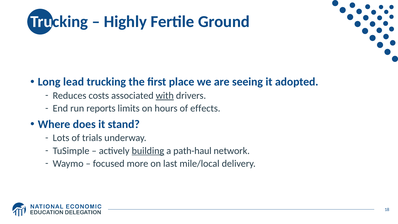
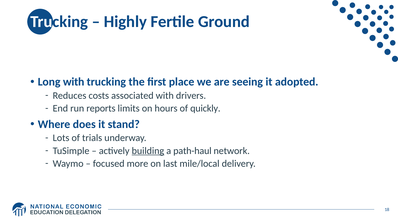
Long lead: lead -> with (74, 82)
with underline: present -> none (165, 96)
effects: effects -> quickly (205, 108)
